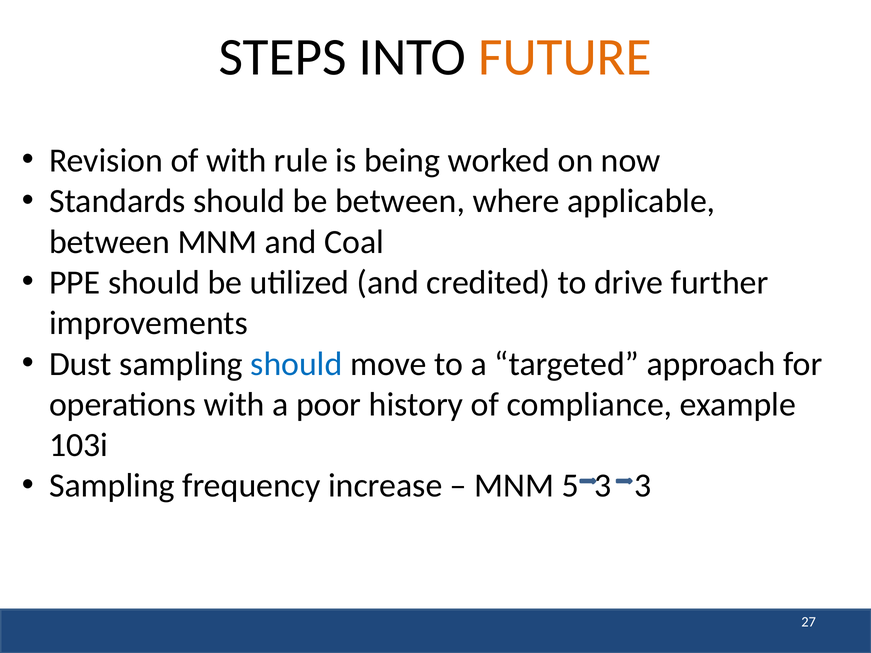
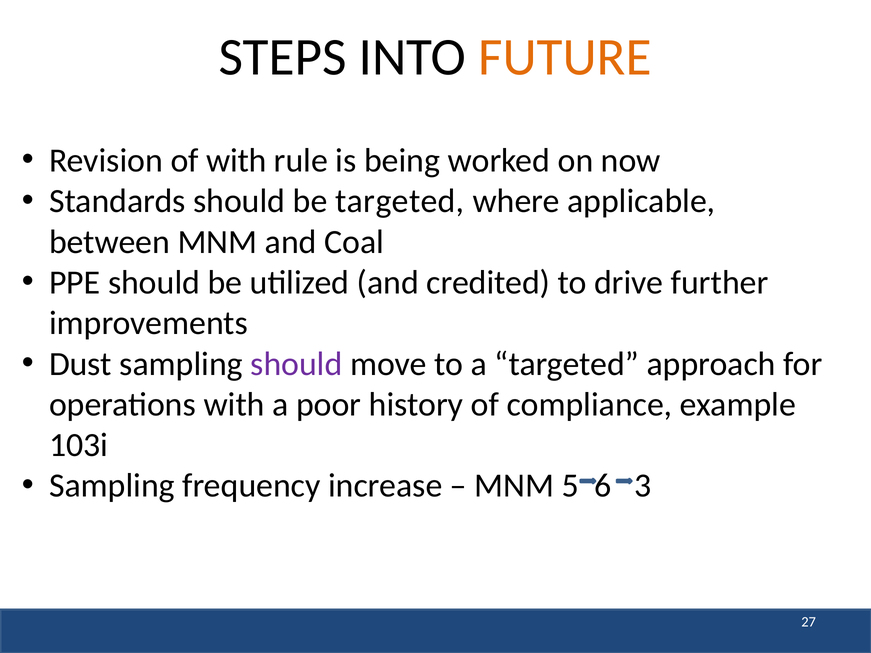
be between: between -> targeted (400, 201)
should colour: blue -> purple (296, 364)
5 3: 3 -> 6 (603, 486)
